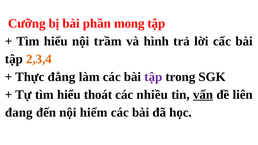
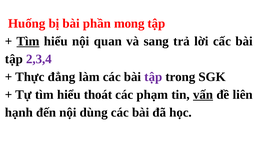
Cưỡng: Cưỡng -> Huống (27, 24)
Tìm underline: none -> present (28, 41)
trầm: trầm -> quan (108, 41)
hình: hình -> sang (156, 41)
2,3,4 colour: orange -> purple (39, 59)
nhiều: nhiều -> phạm (152, 95)
đang: đang -> hạnh (19, 113)
hiểm: hiểm -> dùng (94, 113)
